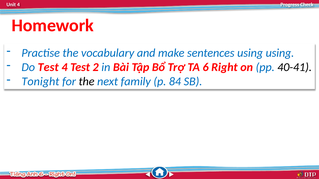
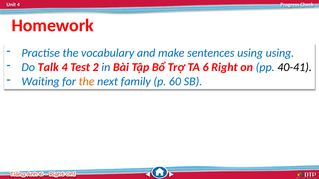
Do Test: Test -> Talk (48, 67)
Tonight: Tonight -> Waiting (41, 82)
the colour: black -> orange (87, 82)
84: 84 -> 60 (175, 82)
